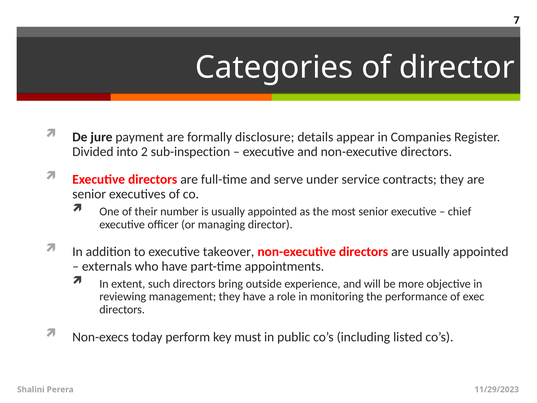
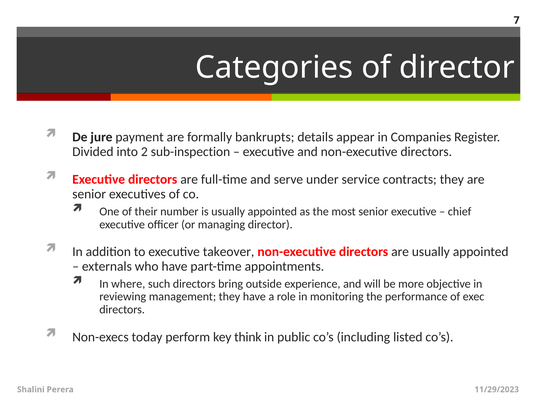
disclosure: disclosure -> bankrupts (265, 137)
extent: extent -> where (128, 284)
must: must -> think (248, 337)
